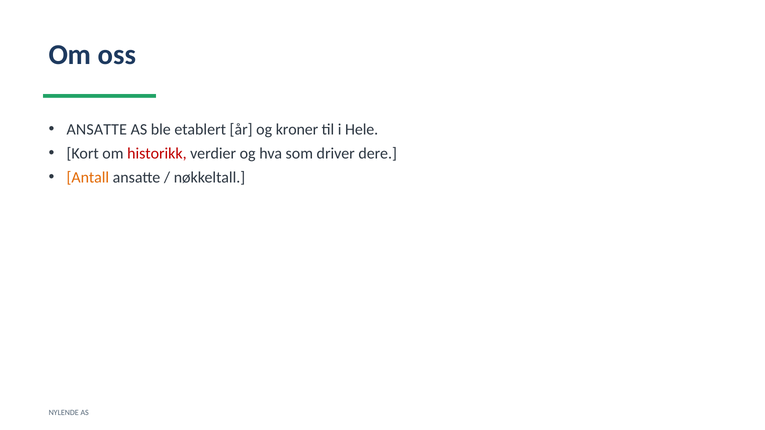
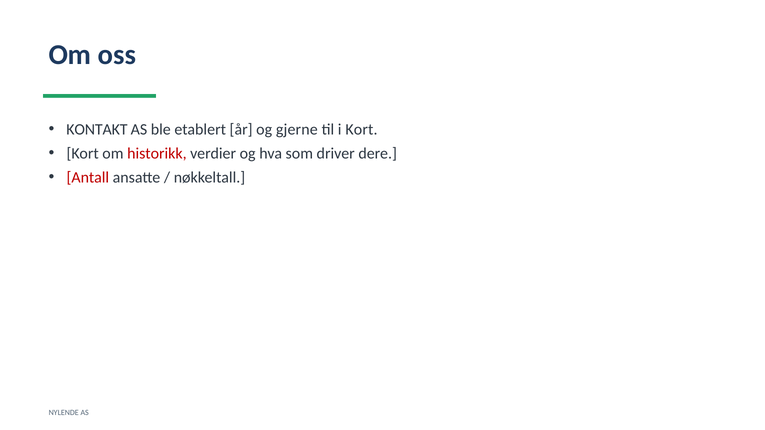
ANSATTE: ANSATTE -> KONTAKT (97, 130)
kroner: kroner -> gjerne (297, 130)
i Hele: Hele -> Kort (362, 130)
Antall colour: orange -> red (88, 177)
